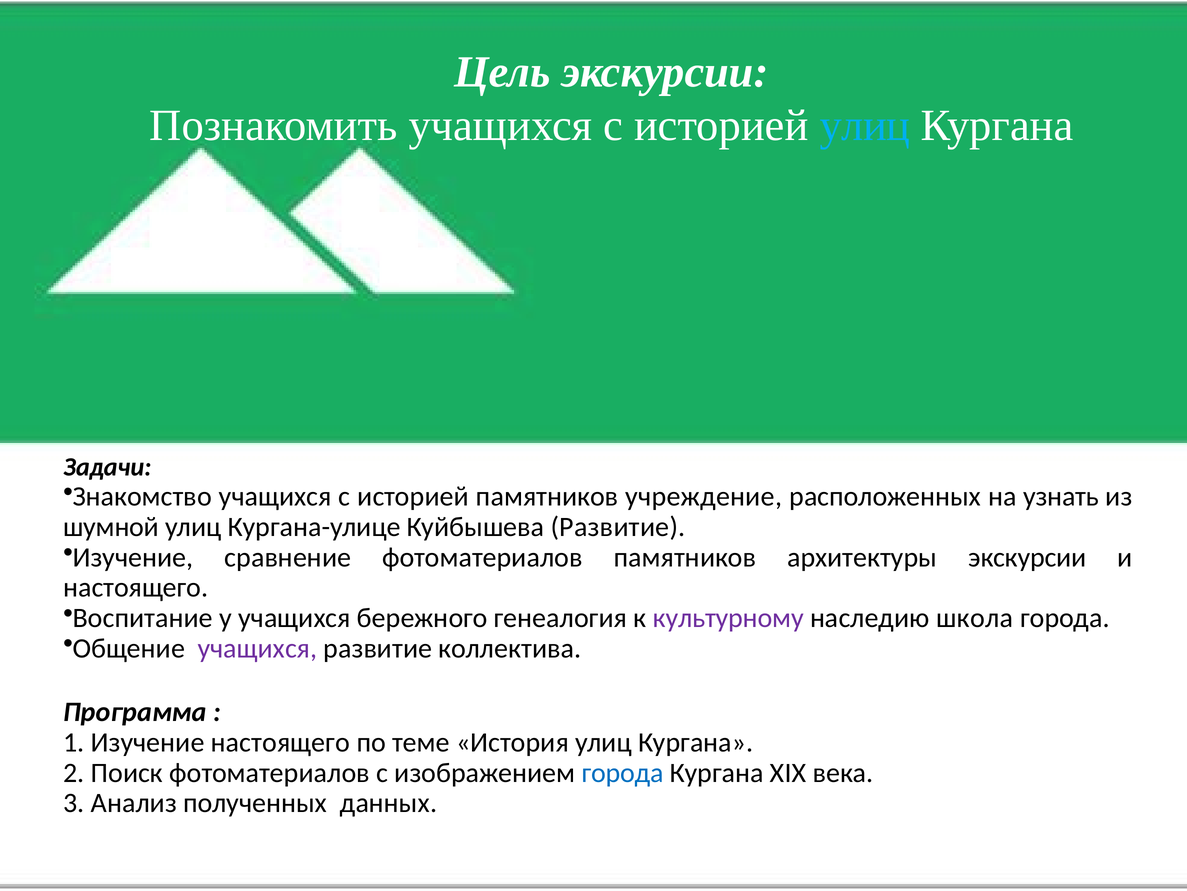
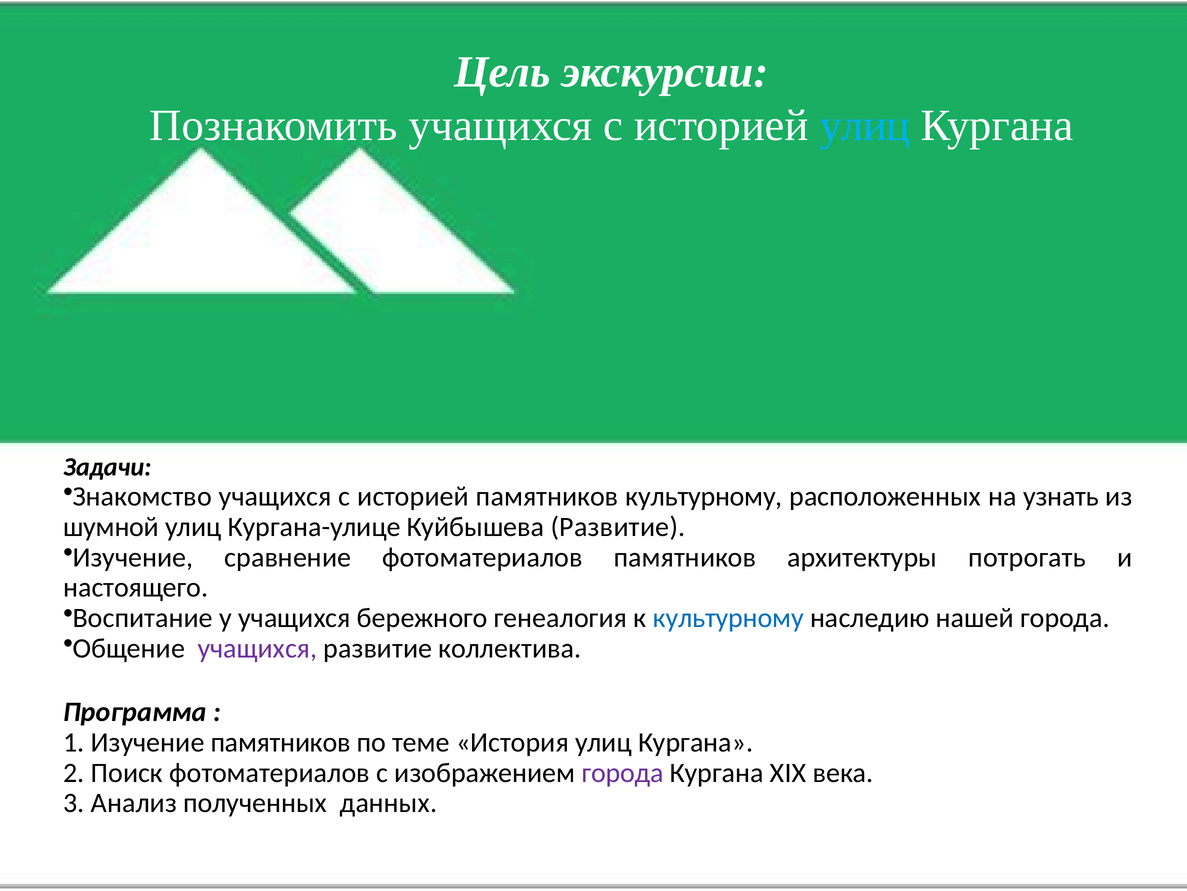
памятников учреждение: учреждение -> культурному (704, 496)
архитектуры экскурсии: экскурсии -> потрогать (1027, 557)
культурному colour: purple -> blue (728, 617)
школа: школа -> нашей (975, 617)
Изучение настоящего: настоящего -> памятников (281, 742)
города colour: blue -> purple (623, 772)
